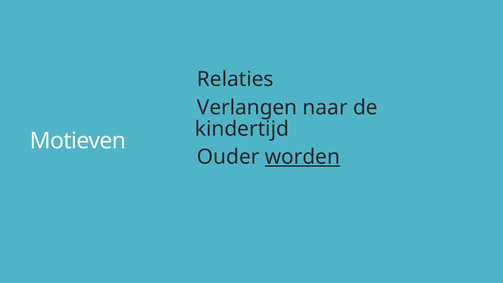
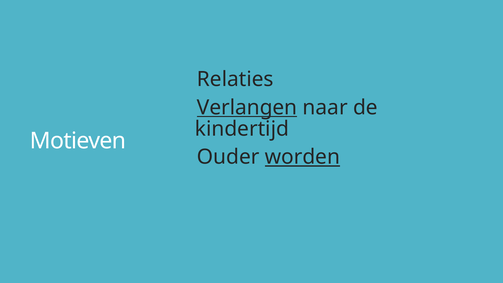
Verlangen underline: none -> present (247, 107)
